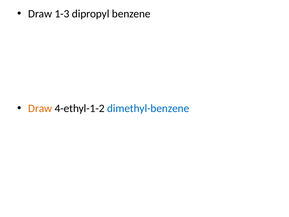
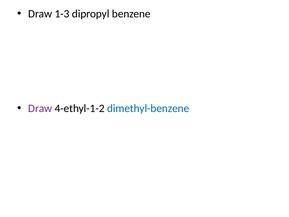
Draw colour: orange -> purple (40, 108)
